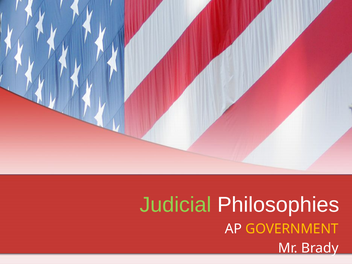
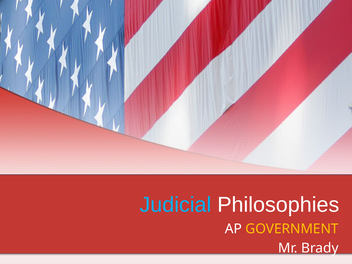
Judicial colour: light green -> light blue (176, 205)
